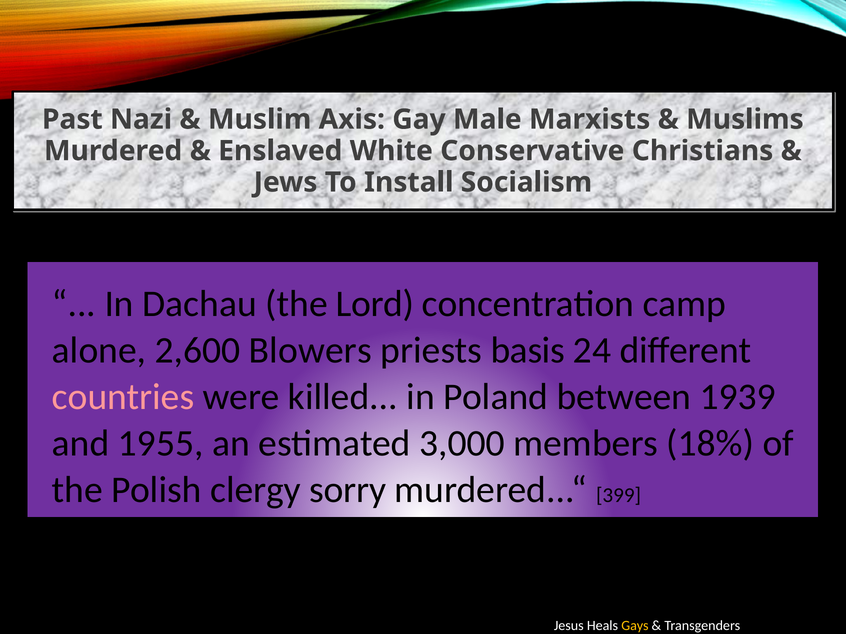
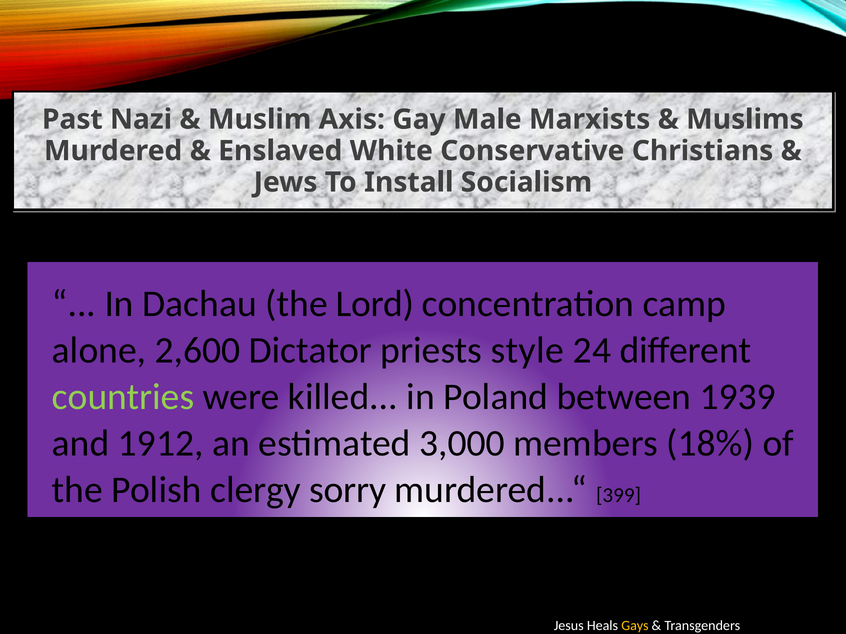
Blowers: Blowers -> Dictator (310, 351)
basis: basis -> style (527, 351)
countries colour: pink -> light green (123, 397)
1955: 1955 -> 1912 (161, 444)
